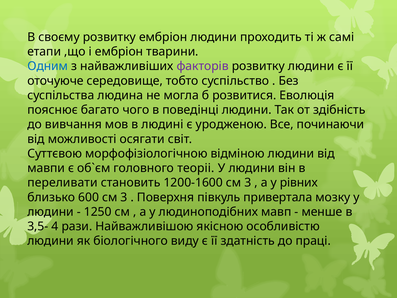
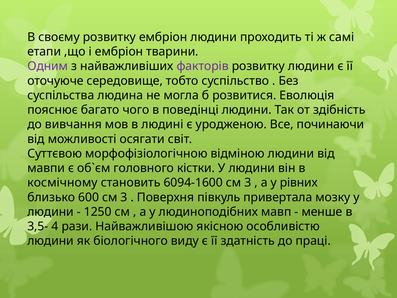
Одним colour: blue -> purple (48, 66)
теоріі: теоріі -> кістки (196, 168)
переливати: переливати -> космічному (62, 183)
1200-1600: 1200-1600 -> 6094-1600 (193, 183)
